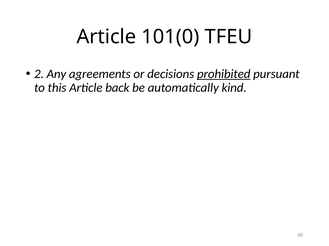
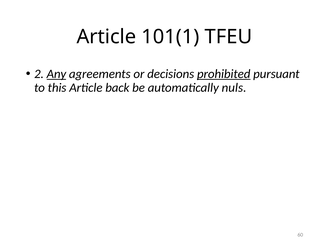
101(0: 101(0 -> 101(1 (170, 37)
Any underline: none -> present (56, 74)
kind: kind -> nuls (234, 88)
